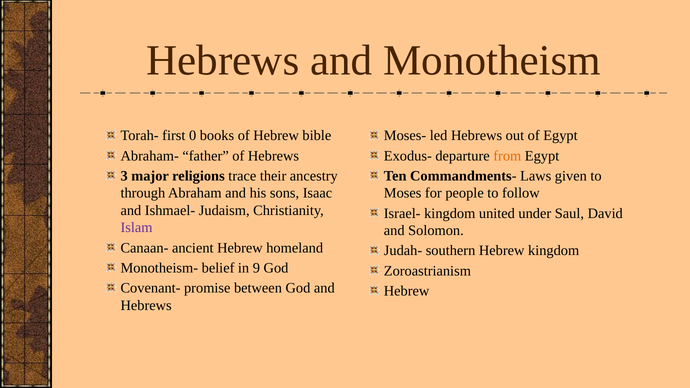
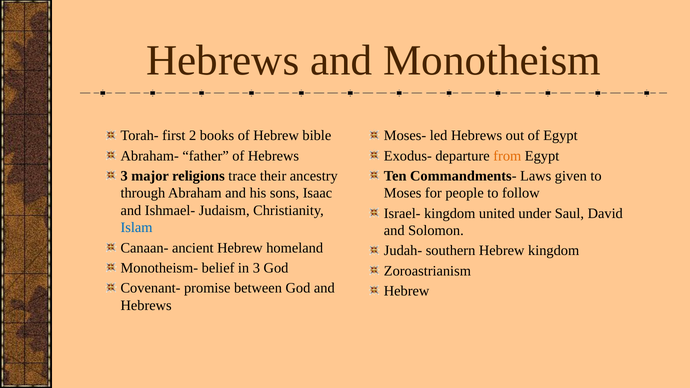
0: 0 -> 2 (193, 136)
Islam colour: purple -> blue (136, 228)
in 9: 9 -> 3 (256, 268)
